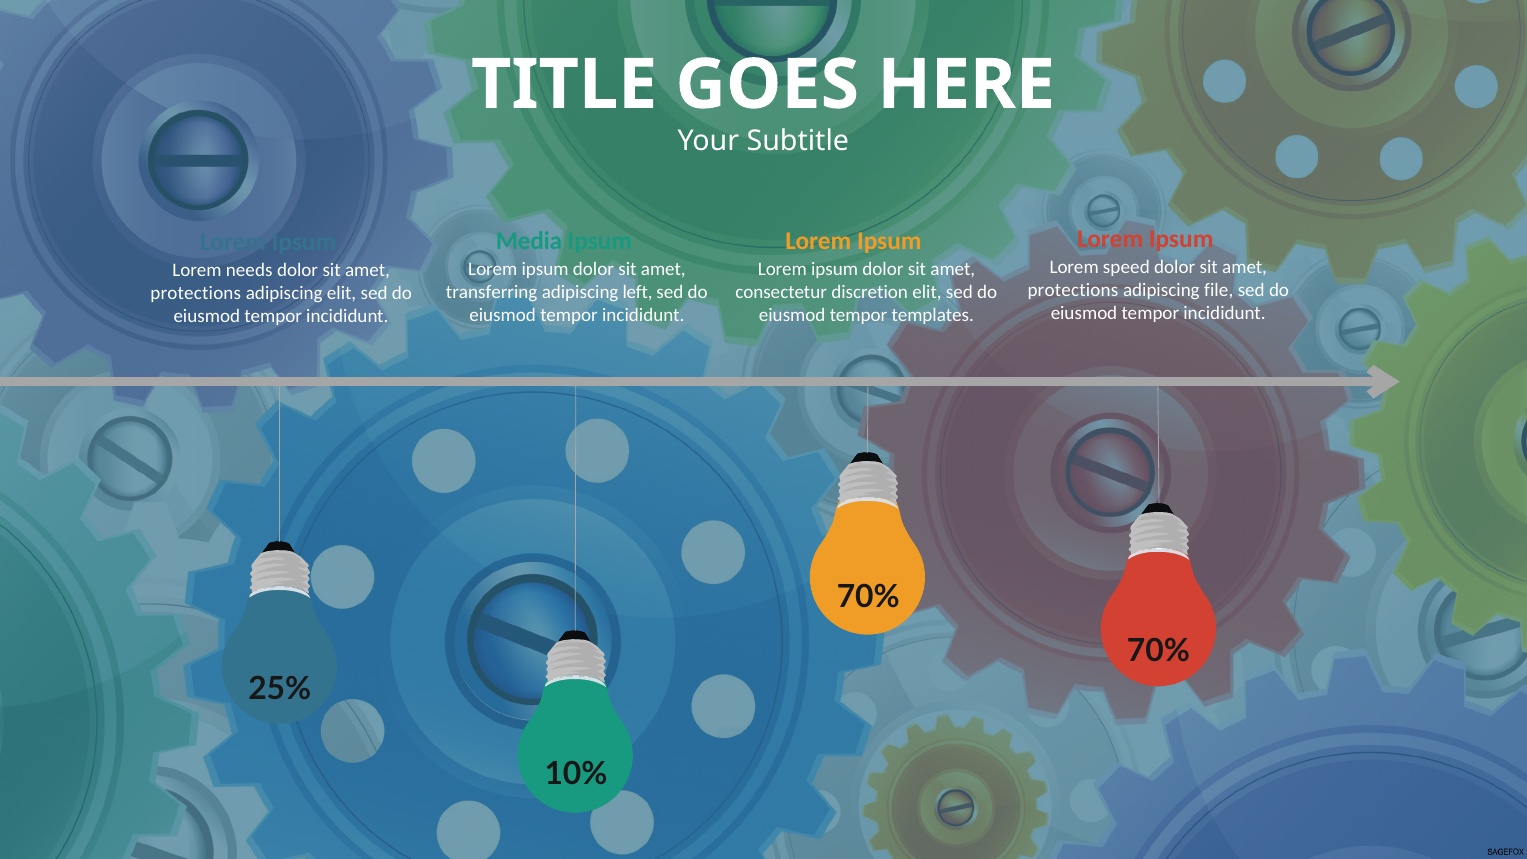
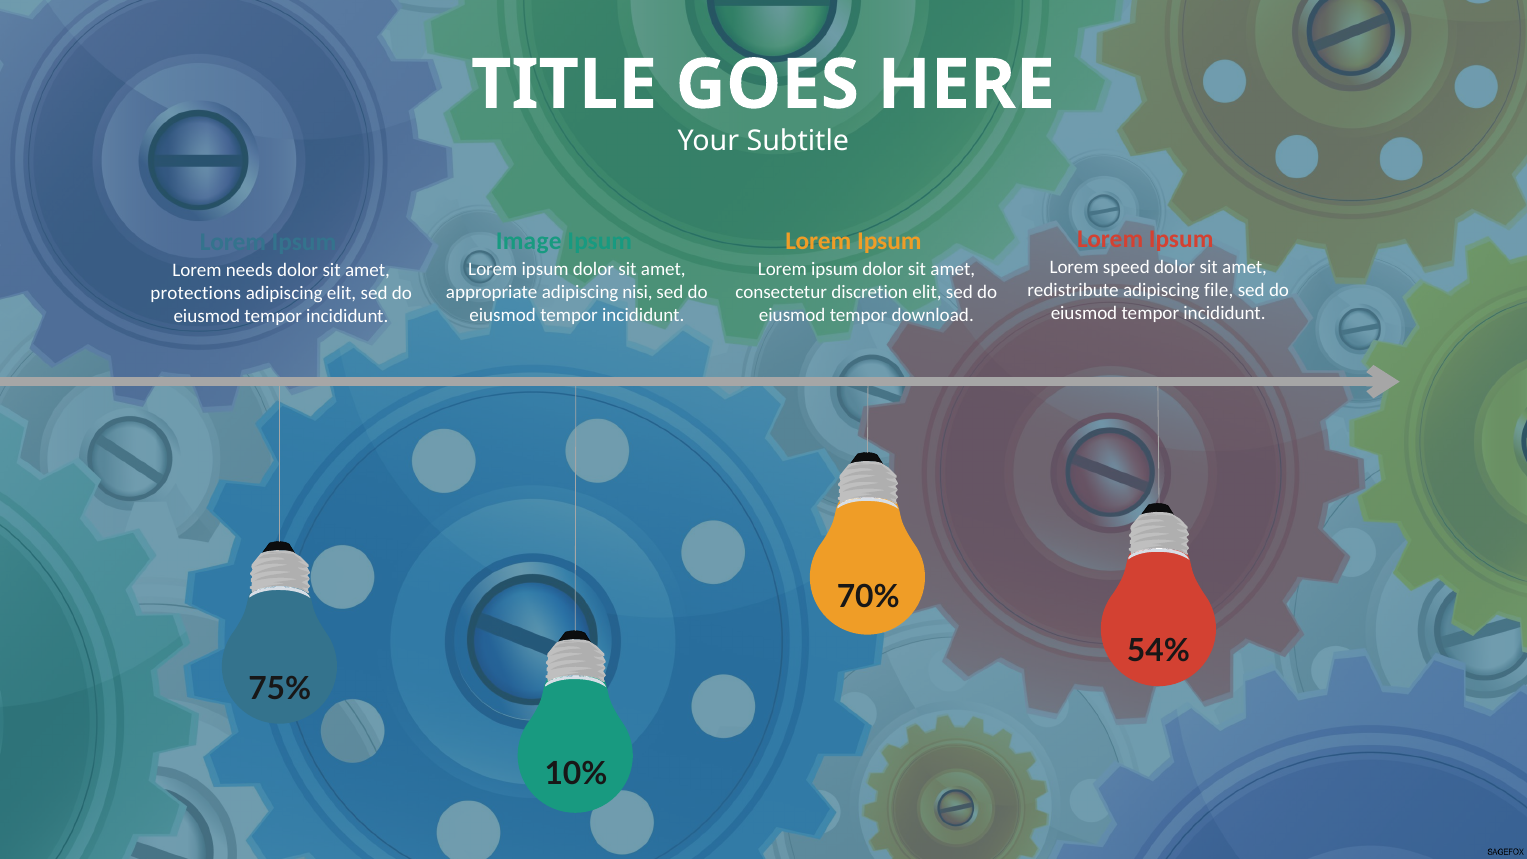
Media: Media -> Image (529, 242)
protections: protections -> redistribute (1073, 290)
transferring: transferring -> appropriate (492, 292)
left: left -> nisi (638, 292)
templates: templates -> download (933, 315)
70%: 70% -> 54% (1158, 651)
25%: 25% -> 75% (280, 689)
